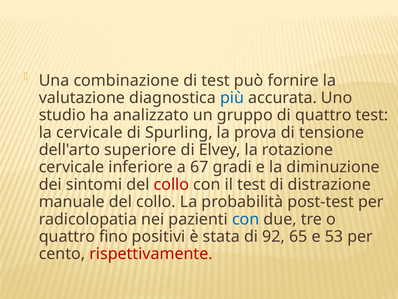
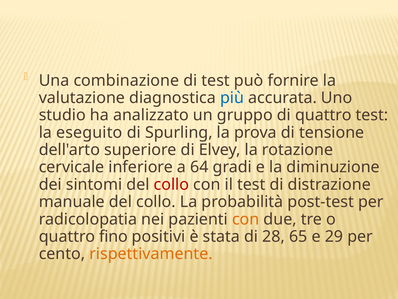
la cervicale: cervicale -> eseguito (89, 132)
67: 67 -> 64 (199, 167)
con colour: blue -> orange (246, 219)
92: 92 -> 28 (274, 236)
53: 53 -> 29 (334, 236)
rispettivamente colour: red -> orange (151, 253)
